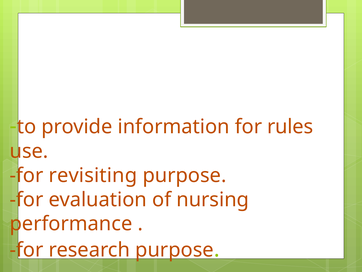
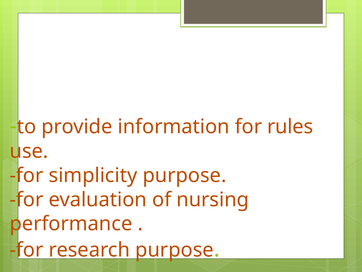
revisiting: revisiting -> simplicity (93, 175)
